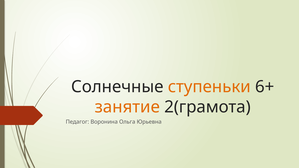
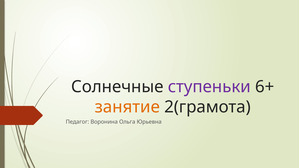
ступеньки colour: orange -> purple (209, 87)
